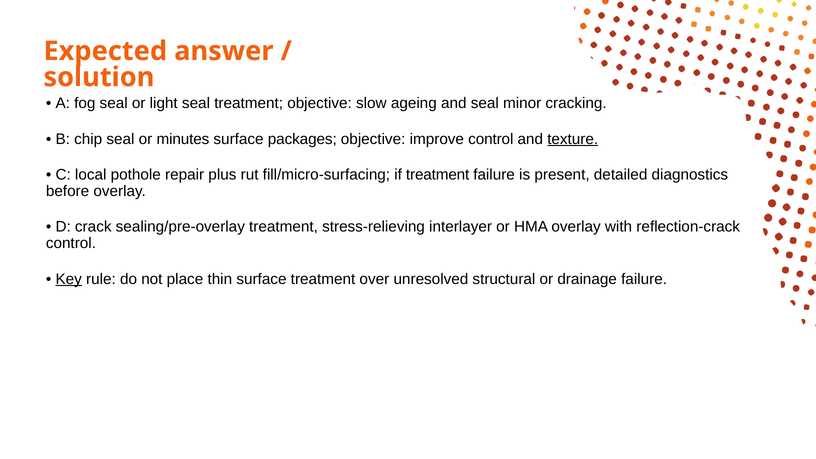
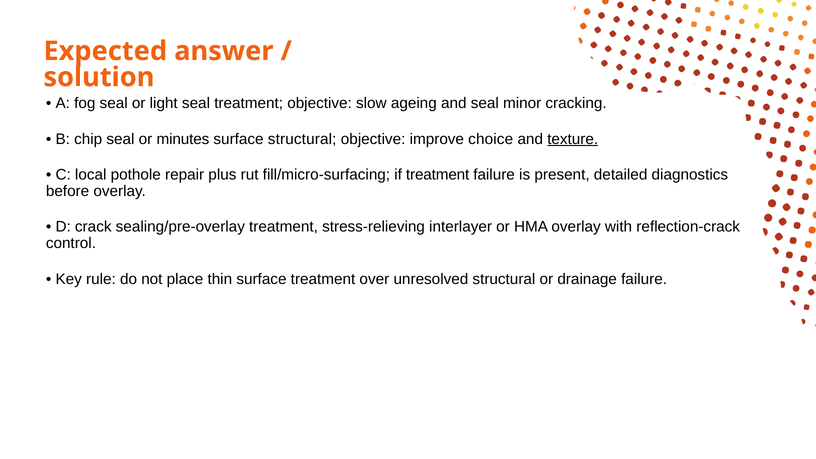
surface packages: packages -> structural (302, 139)
improve control: control -> choice (491, 139)
Key underline: present -> none (69, 279)
